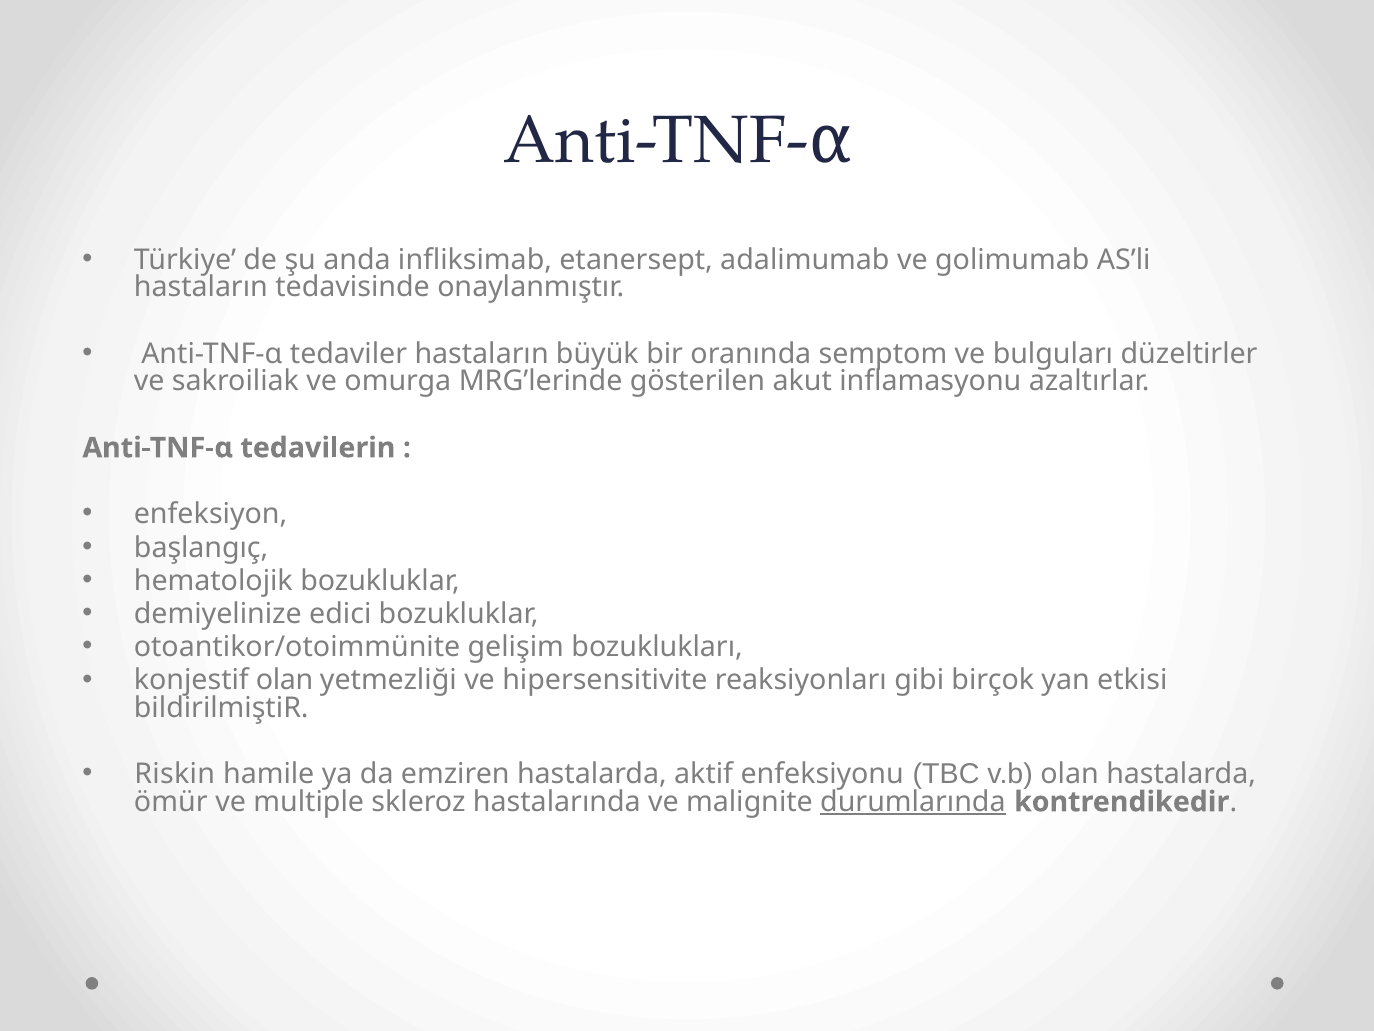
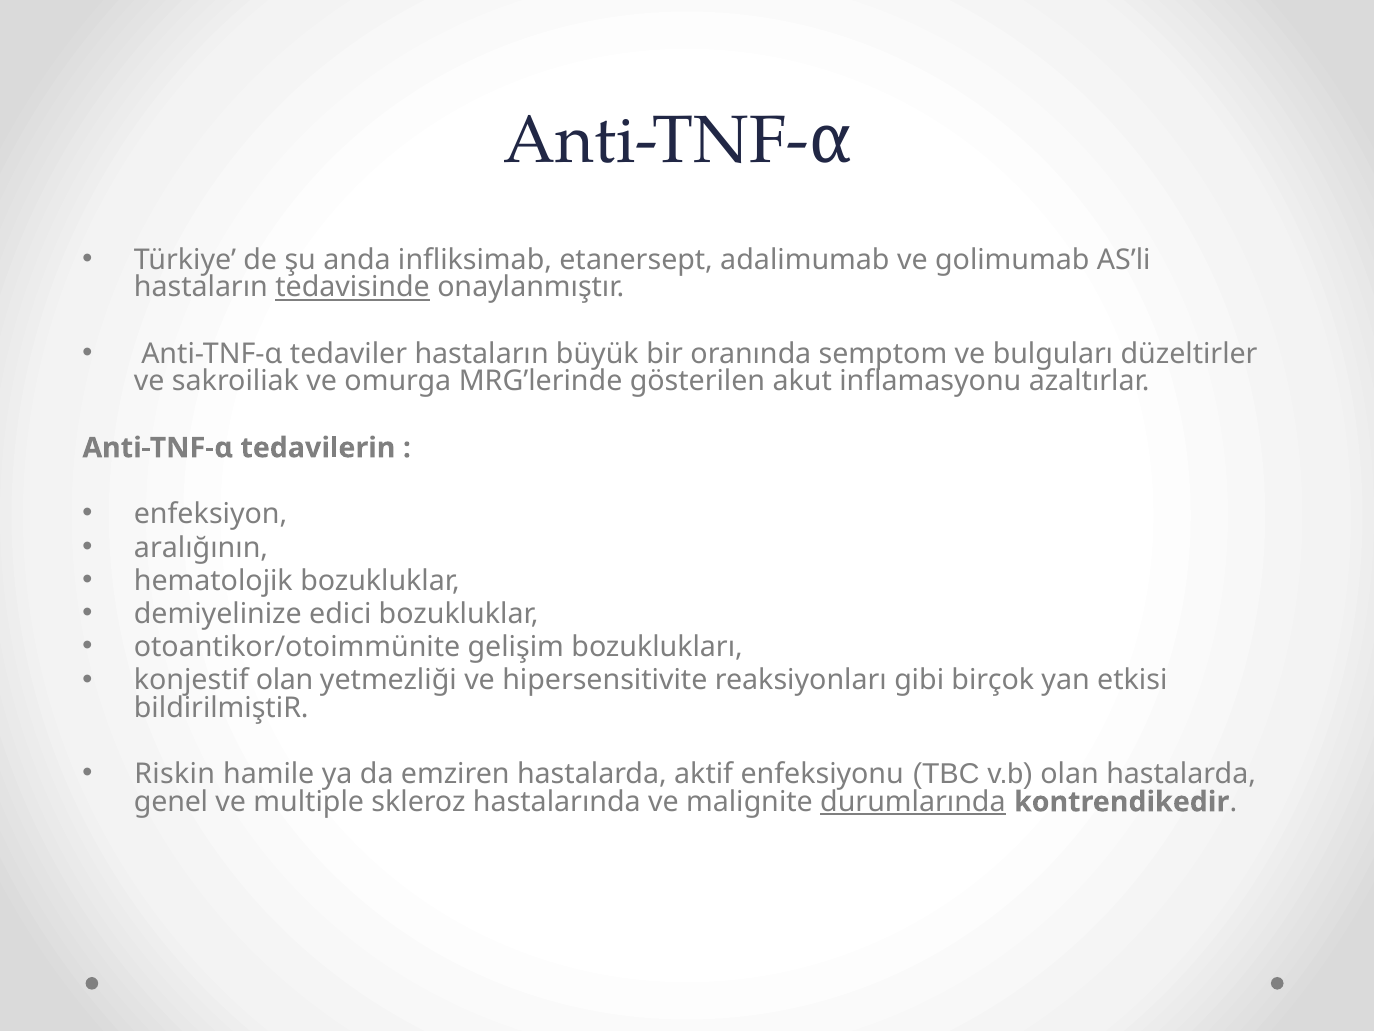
tedavisinde underline: none -> present (353, 287)
başlangıç: başlangıç -> aralığının (201, 547)
ömür: ömür -> genel (171, 802)
